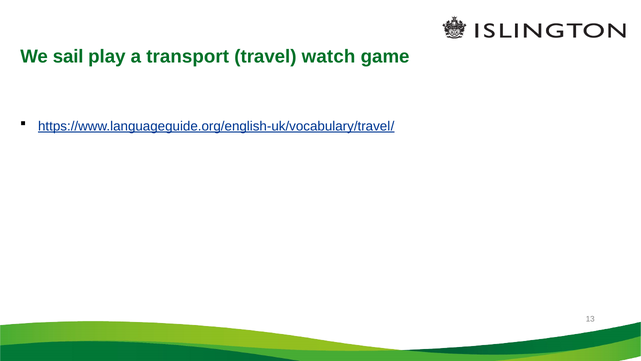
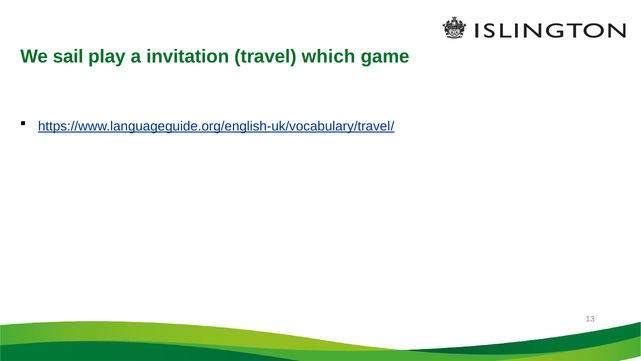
transport: transport -> invitation (188, 56)
watch: watch -> which (329, 56)
